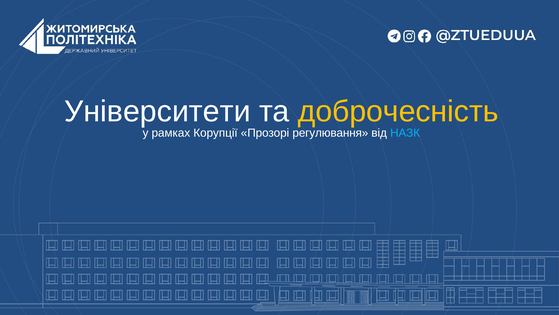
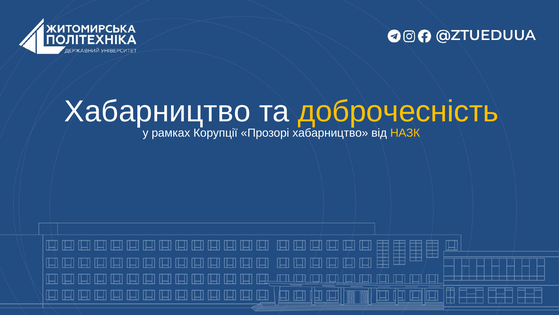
Університети: Університети -> Хабарництво (157, 111)
Прозорі регулювання: регулювання -> хабарництво (330, 133)
НАЗК colour: light blue -> yellow (405, 133)
